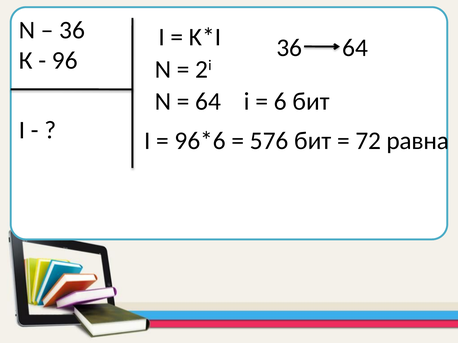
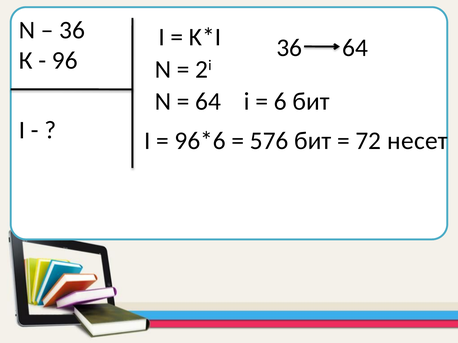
равна: равна -> несет (418, 141)
